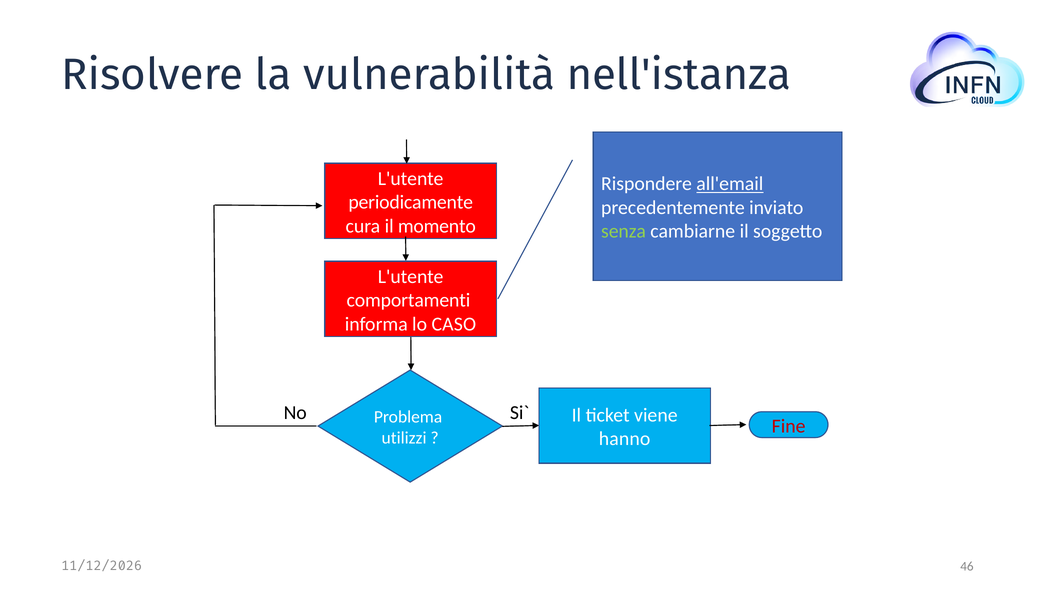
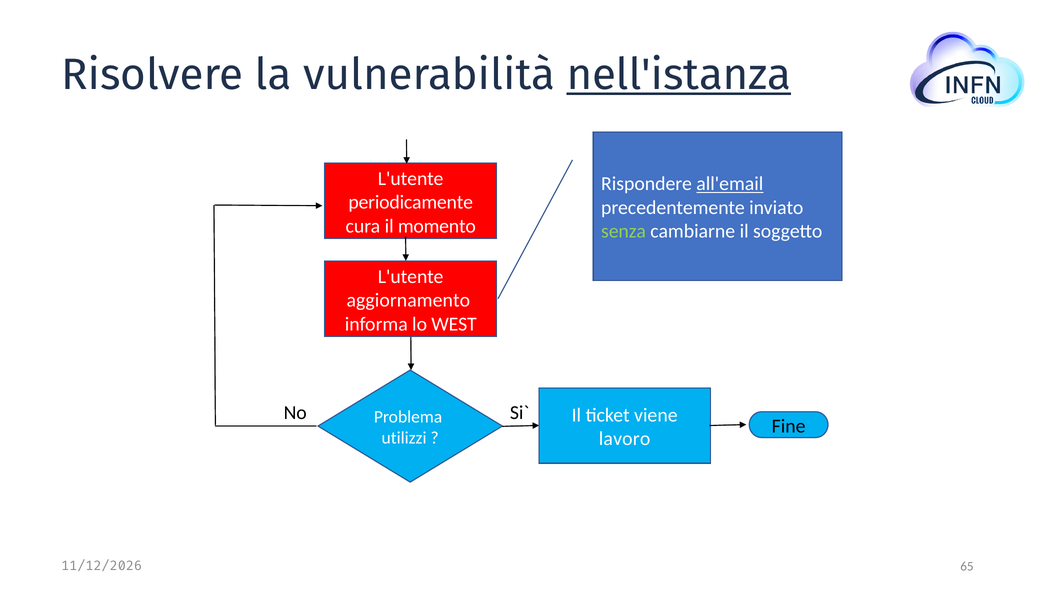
nell'istanza underline: none -> present (679, 75)
comportamenti: comportamenti -> aggiornamento (408, 300)
CASO: CASO -> WEST (454, 324)
Fine colour: red -> black (789, 426)
hanno: hanno -> lavoro (625, 439)
46: 46 -> 65 (967, 566)
